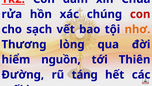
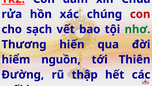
nhơ colour: orange -> green (137, 29)
lòng: lòng -> hiến (72, 44)
táng: táng -> thập (85, 74)
